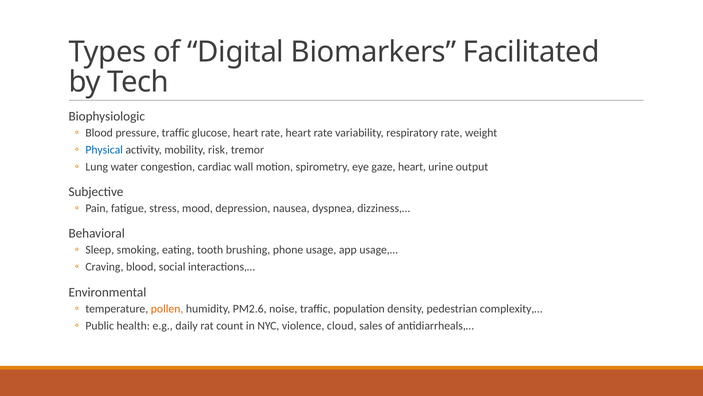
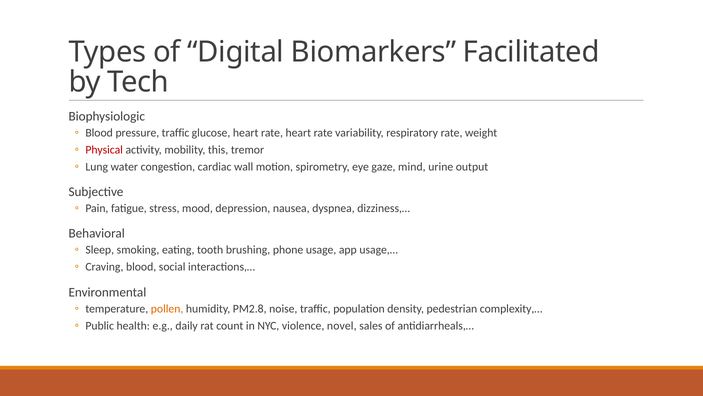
Physical colour: blue -> red (104, 150)
risk: risk -> this (218, 150)
gaze heart: heart -> mind (412, 167)
PM2.6: PM2.6 -> PM2.8 (250, 308)
cloud: cloud -> novel (342, 325)
